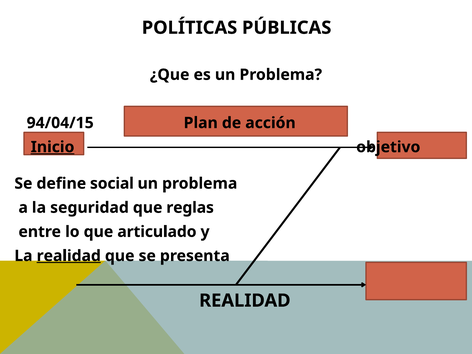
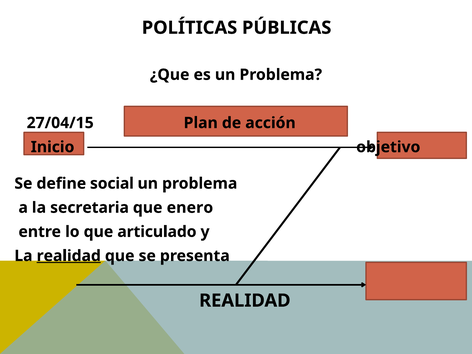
94/04/15: 94/04/15 -> 27/04/15 (60, 123)
Inicio underline: present -> none (53, 147)
seguridad: seguridad -> secretaria (90, 208)
reglas: reglas -> enero (190, 208)
